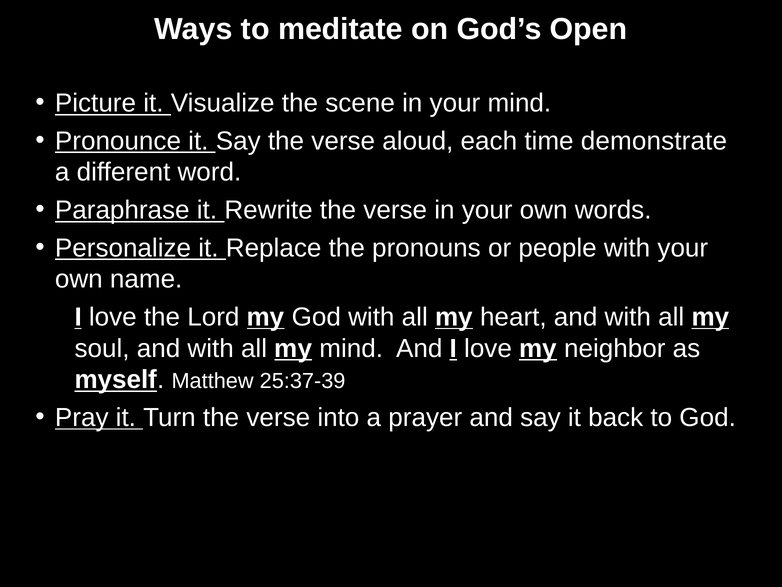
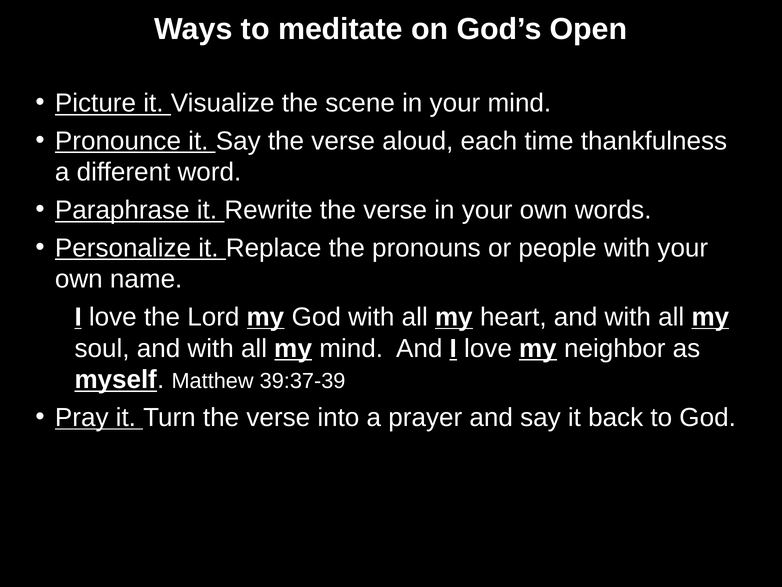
demonstrate: demonstrate -> thankfulness (654, 141)
25:37-39: 25:37-39 -> 39:37-39 (303, 381)
